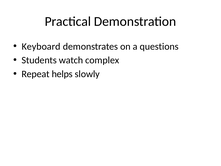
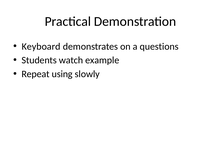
complex: complex -> example (102, 60)
helps: helps -> using (62, 74)
